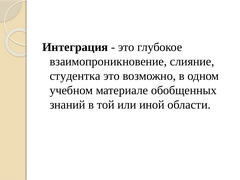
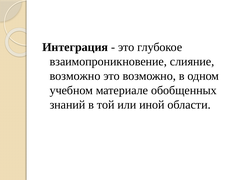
студентка: студентка -> возможно (75, 76)
